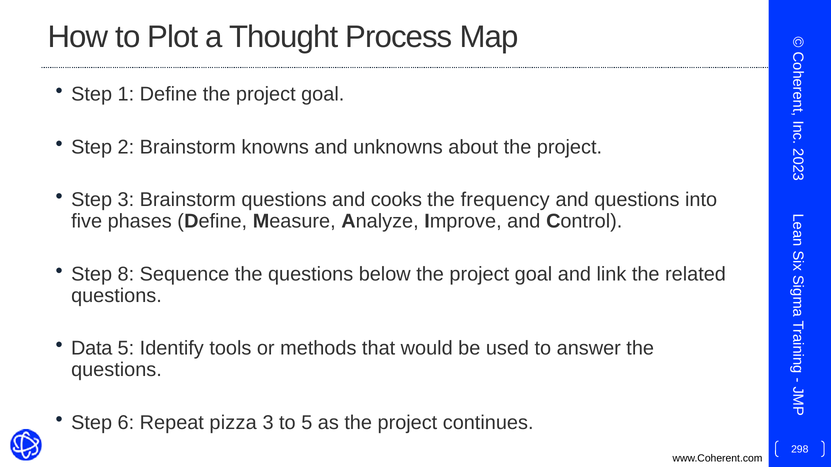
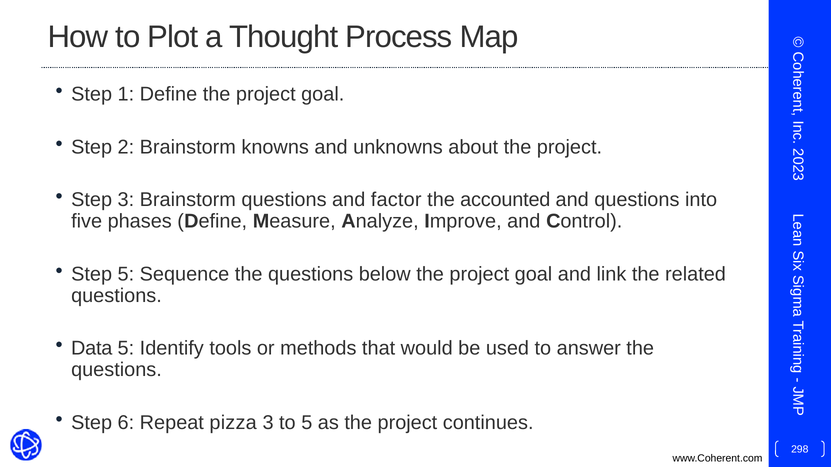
cooks: cooks -> factor (396, 200)
frequency: frequency -> accounted (505, 200)
Step 8: 8 -> 5 (126, 274)
